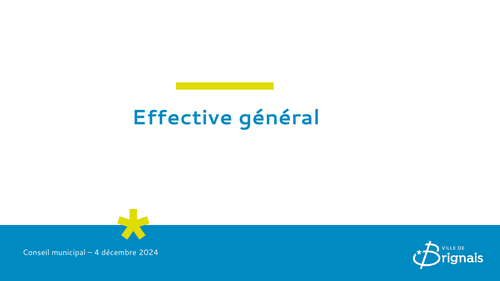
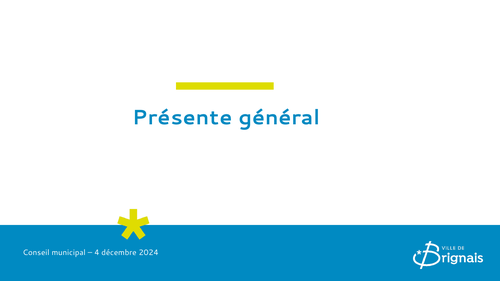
Effective: Effective -> Présente (182, 118)
